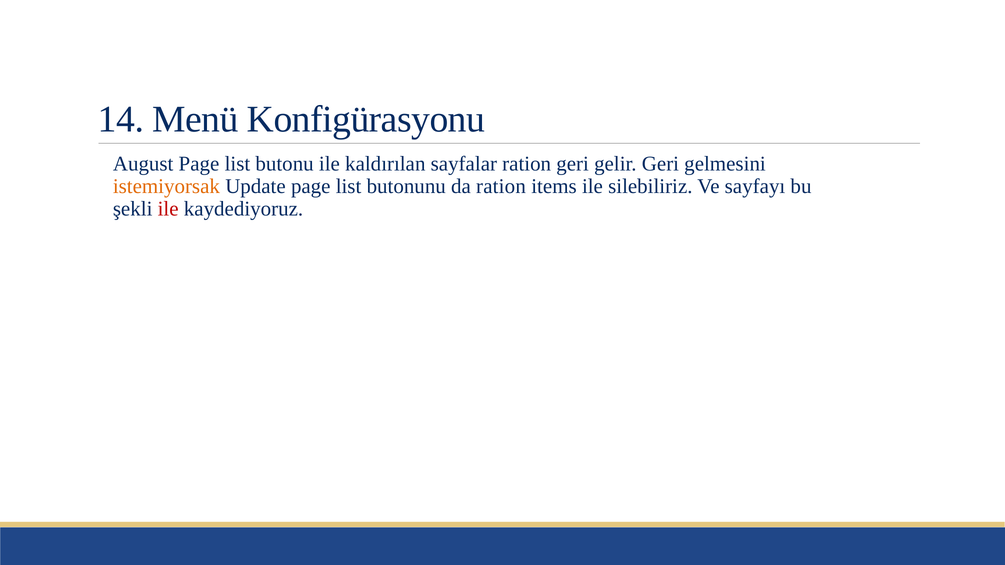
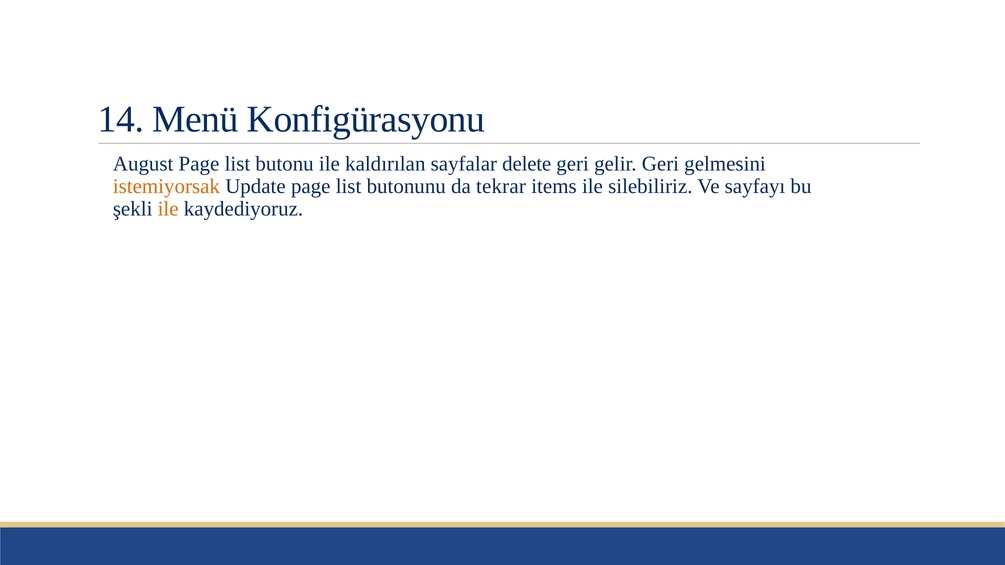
sayfalar ration: ration -> delete (527, 164)
da ration: ration -> tekrar (501, 187)
ile colour: red -> orange (168, 209)
